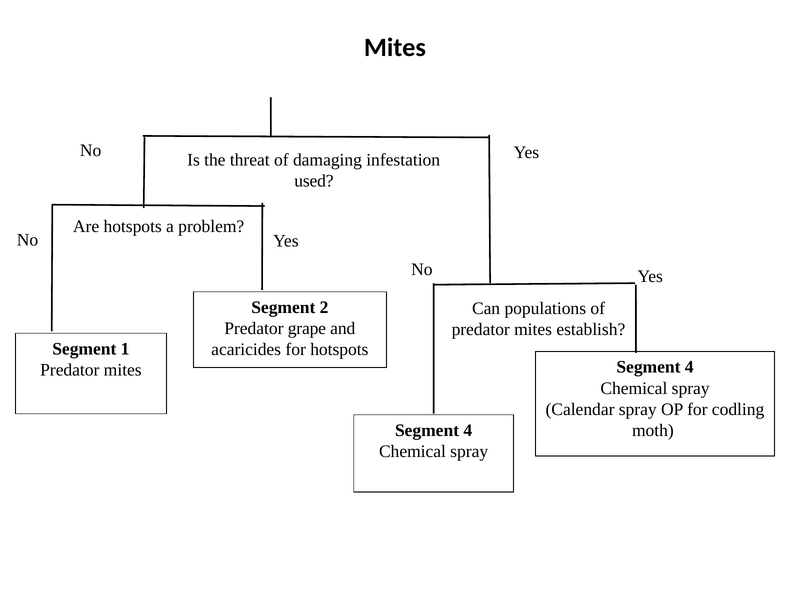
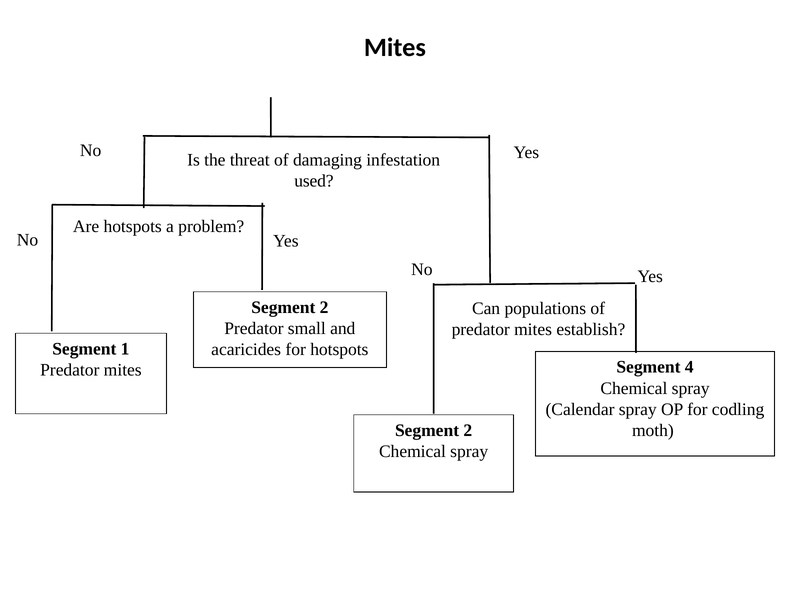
grape: grape -> small (307, 328)
4: 4 -> 2 (468, 430)
